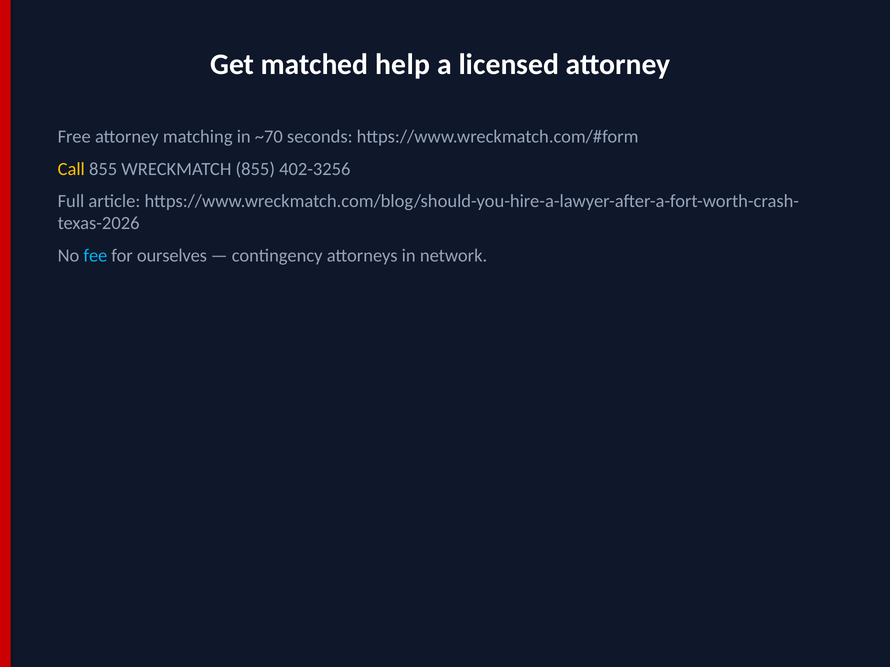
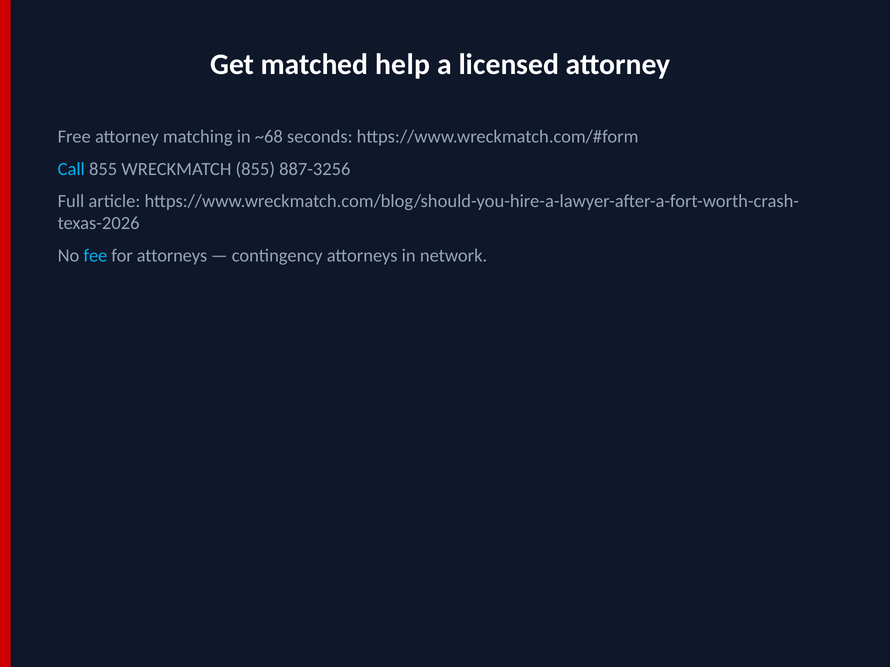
~70: ~70 -> ~68 (269, 137)
Call colour: yellow -> light blue (71, 169)
402-3256: 402-3256 -> 887-3256 (315, 169)
for ourselves: ourselves -> attorneys (172, 256)
